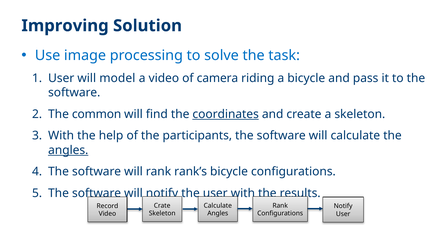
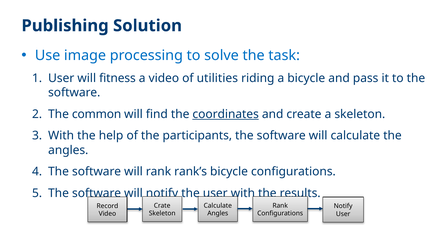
Improving: Improving -> Publishing (65, 26)
model: model -> fitness (117, 78)
camera: camera -> utilities (217, 78)
angles underline: present -> none (68, 150)
